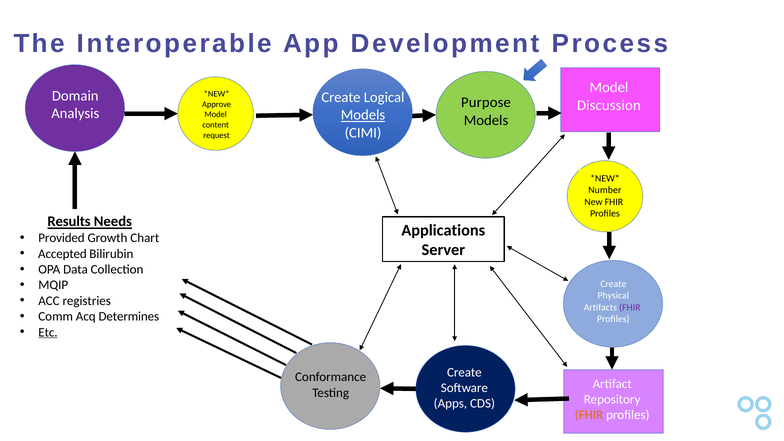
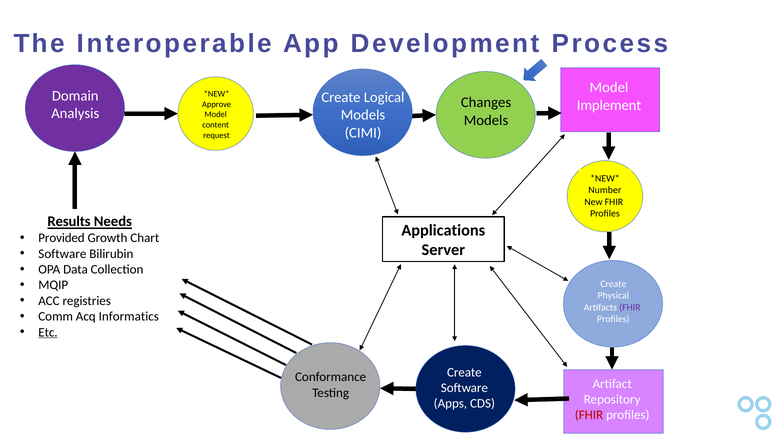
Purpose: Purpose -> Changes (486, 103)
Discussion: Discussion -> Implement (609, 105)
Models underline: present -> none (363, 115)
Accepted: Accepted -> Software (62, 254)
Determines: Determines -> Informatics (129, 317)
FHIR colour: orange -> red (589, 415)
